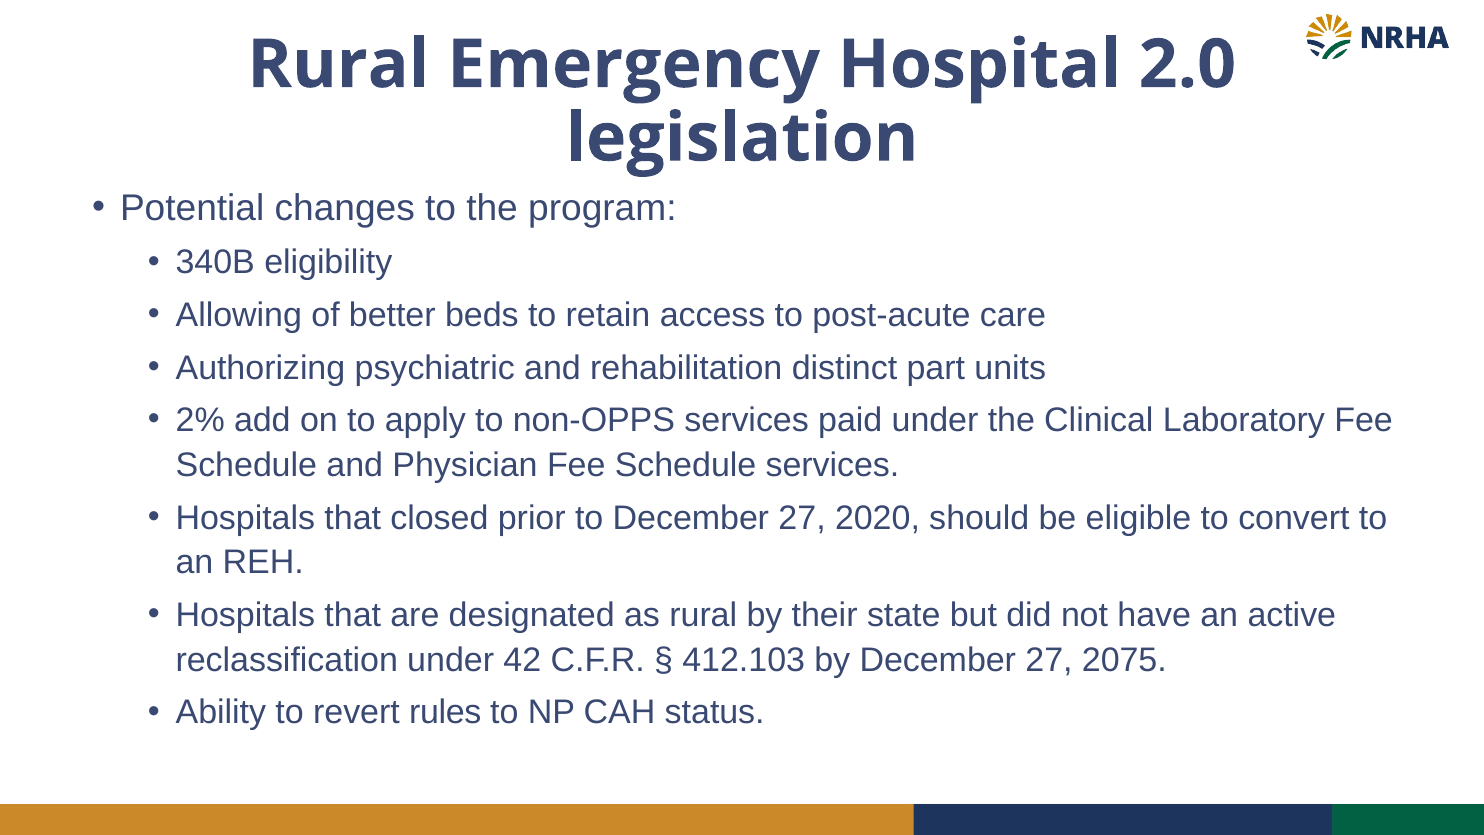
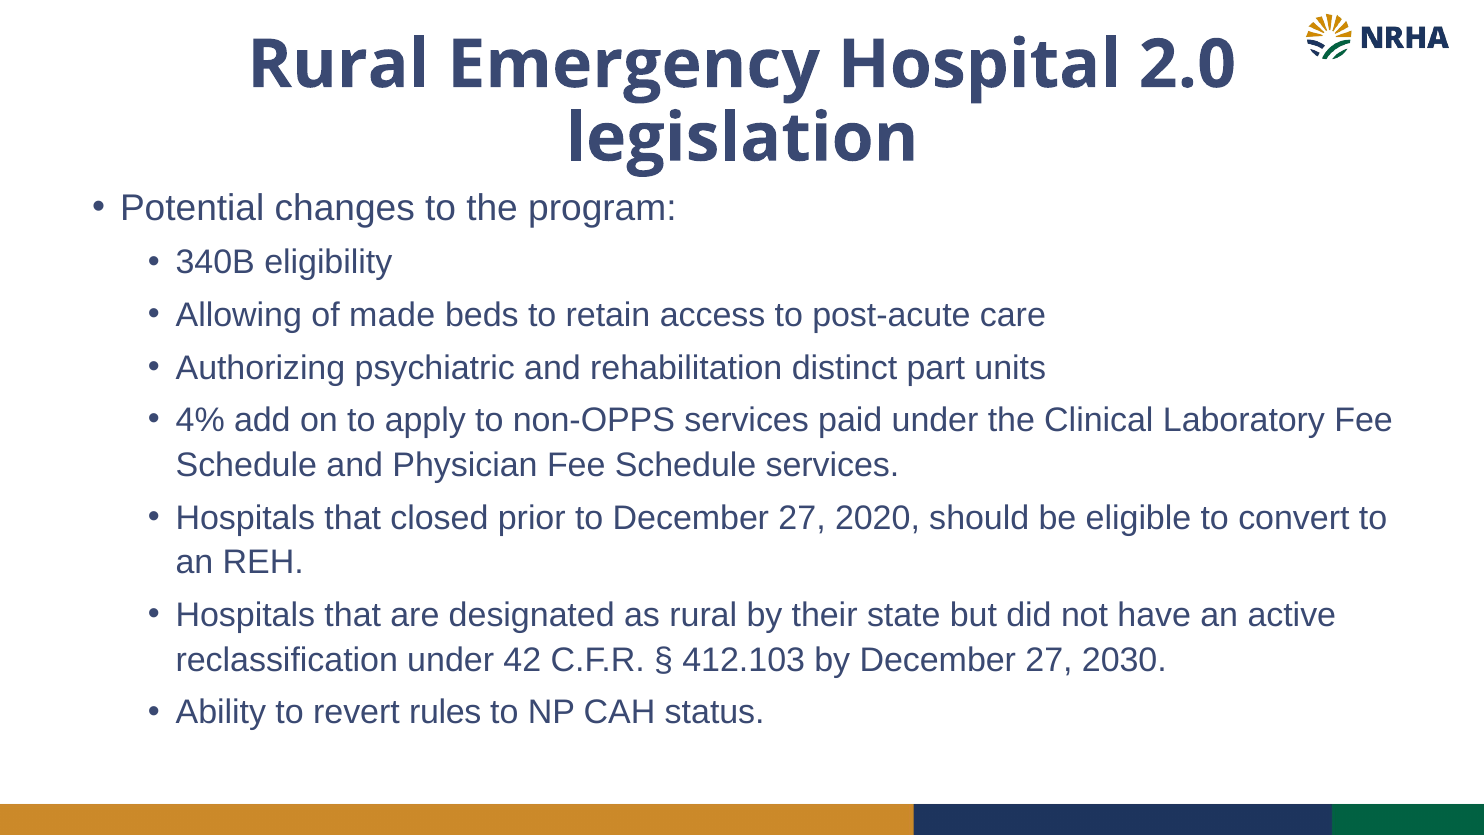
better: better -> made (392, 315)
2%: 2% -> 4% (200, 420)
2075: 2075 -> 2030 (1124, 660)
